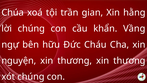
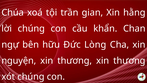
Vầng: Vầng -> Chan (134, 28)
Cháu: Cháu -> Lòng (95, 44)
